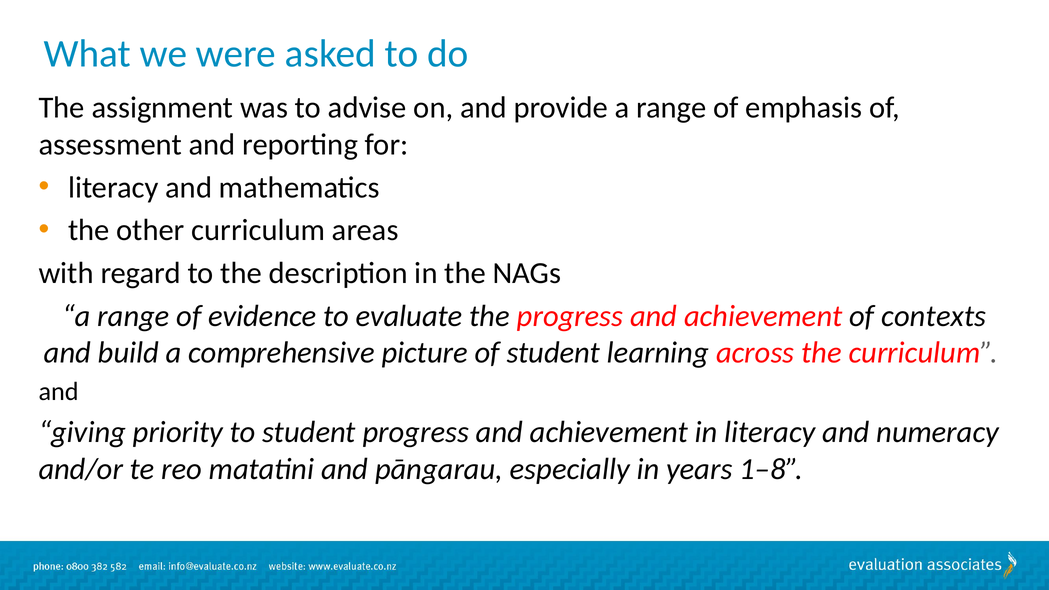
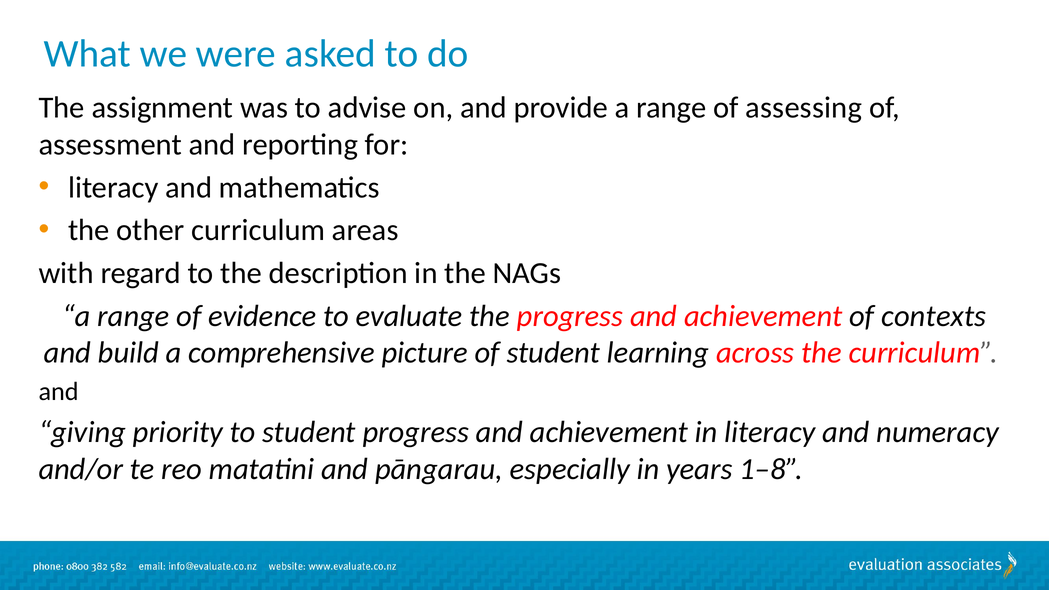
emphasis: emphasis -> assessing (804, 108)
